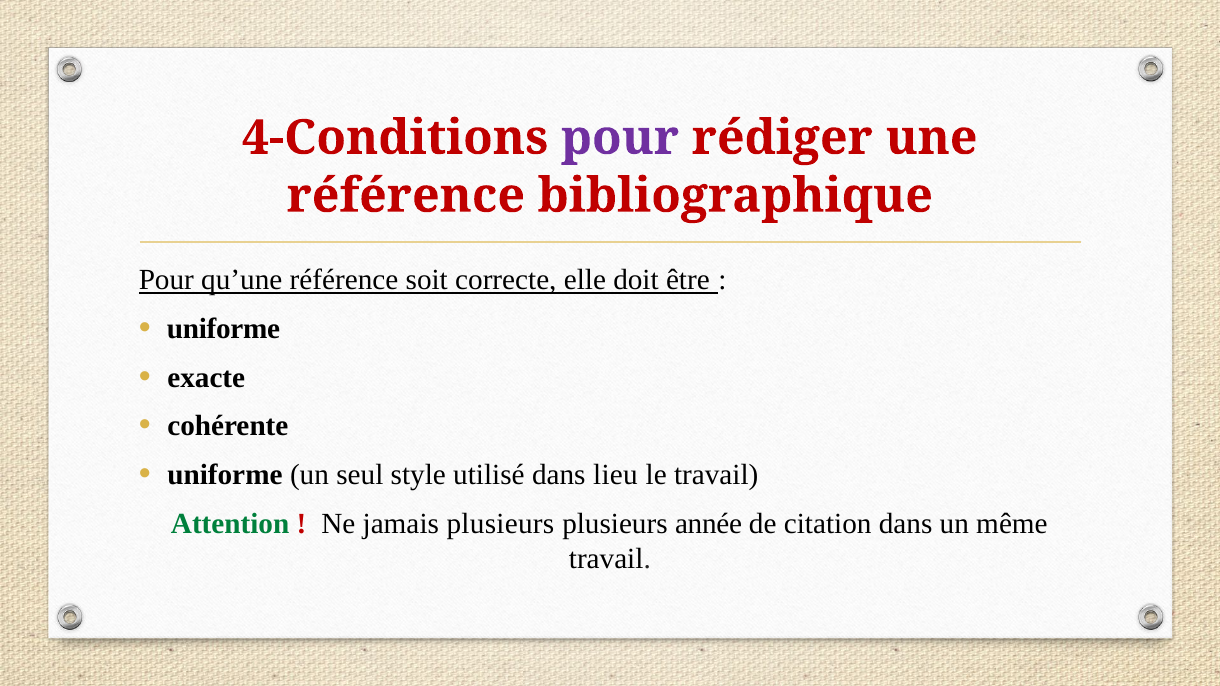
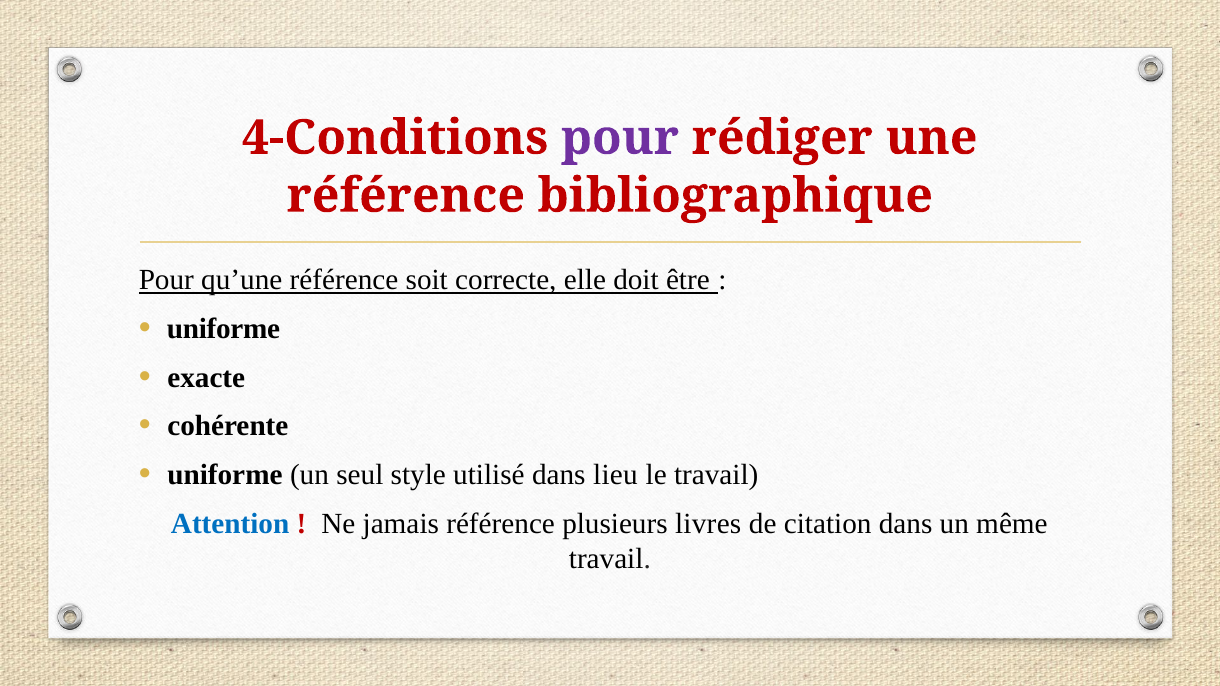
Attention colour: green -> blue (230, 524)
jamais plusieurs: plusieurs -> référence (501, 524)
année: année -> livres (708, 524)
